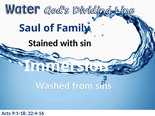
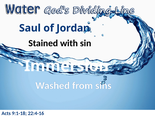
Family: Family -> Jordan (73, 28)
